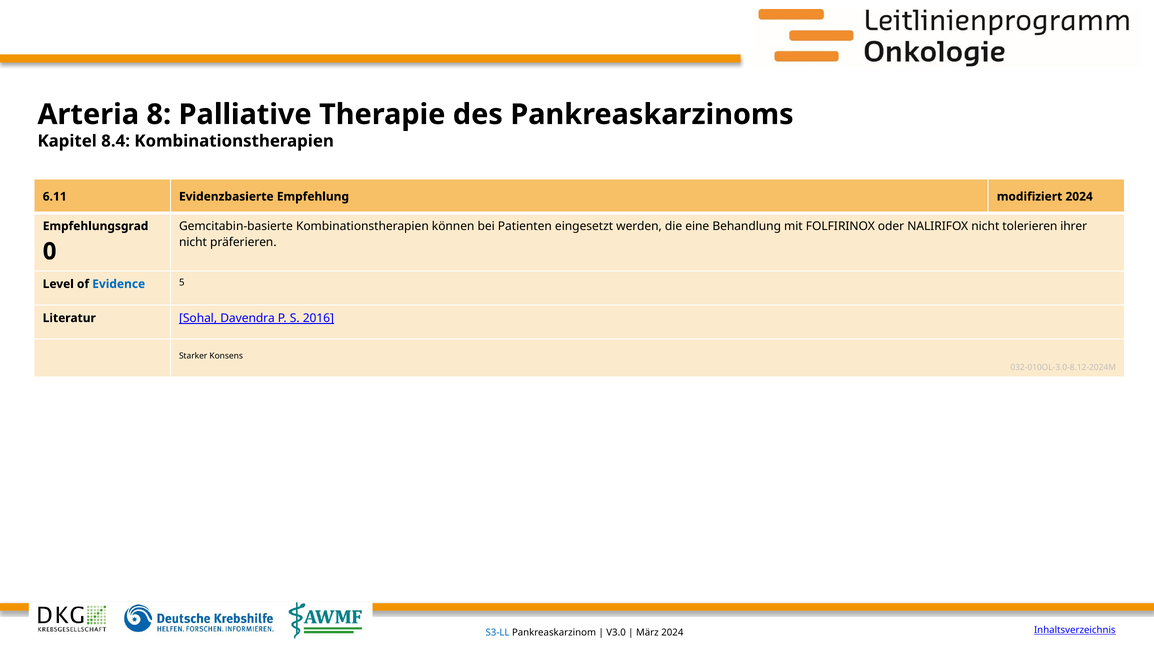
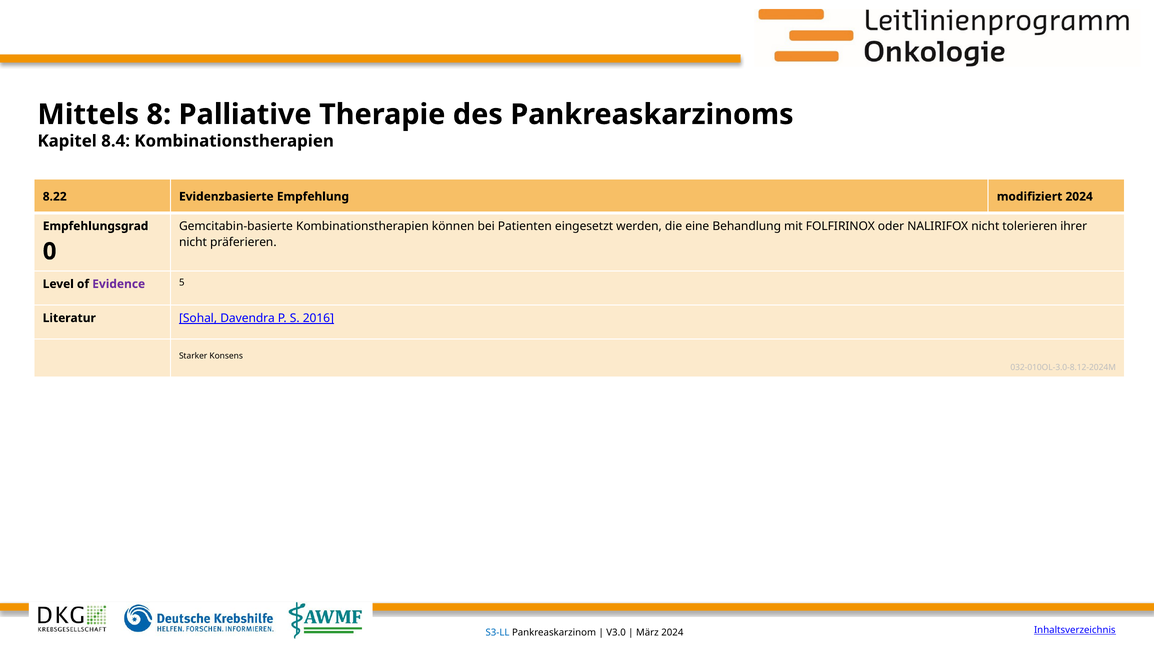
Arteria: Arteria -> Mittels (88, 115)
6.11: 6.11 -> 8.22 (55, 197)
Evidence colour: blue -> purple (119, 284)
